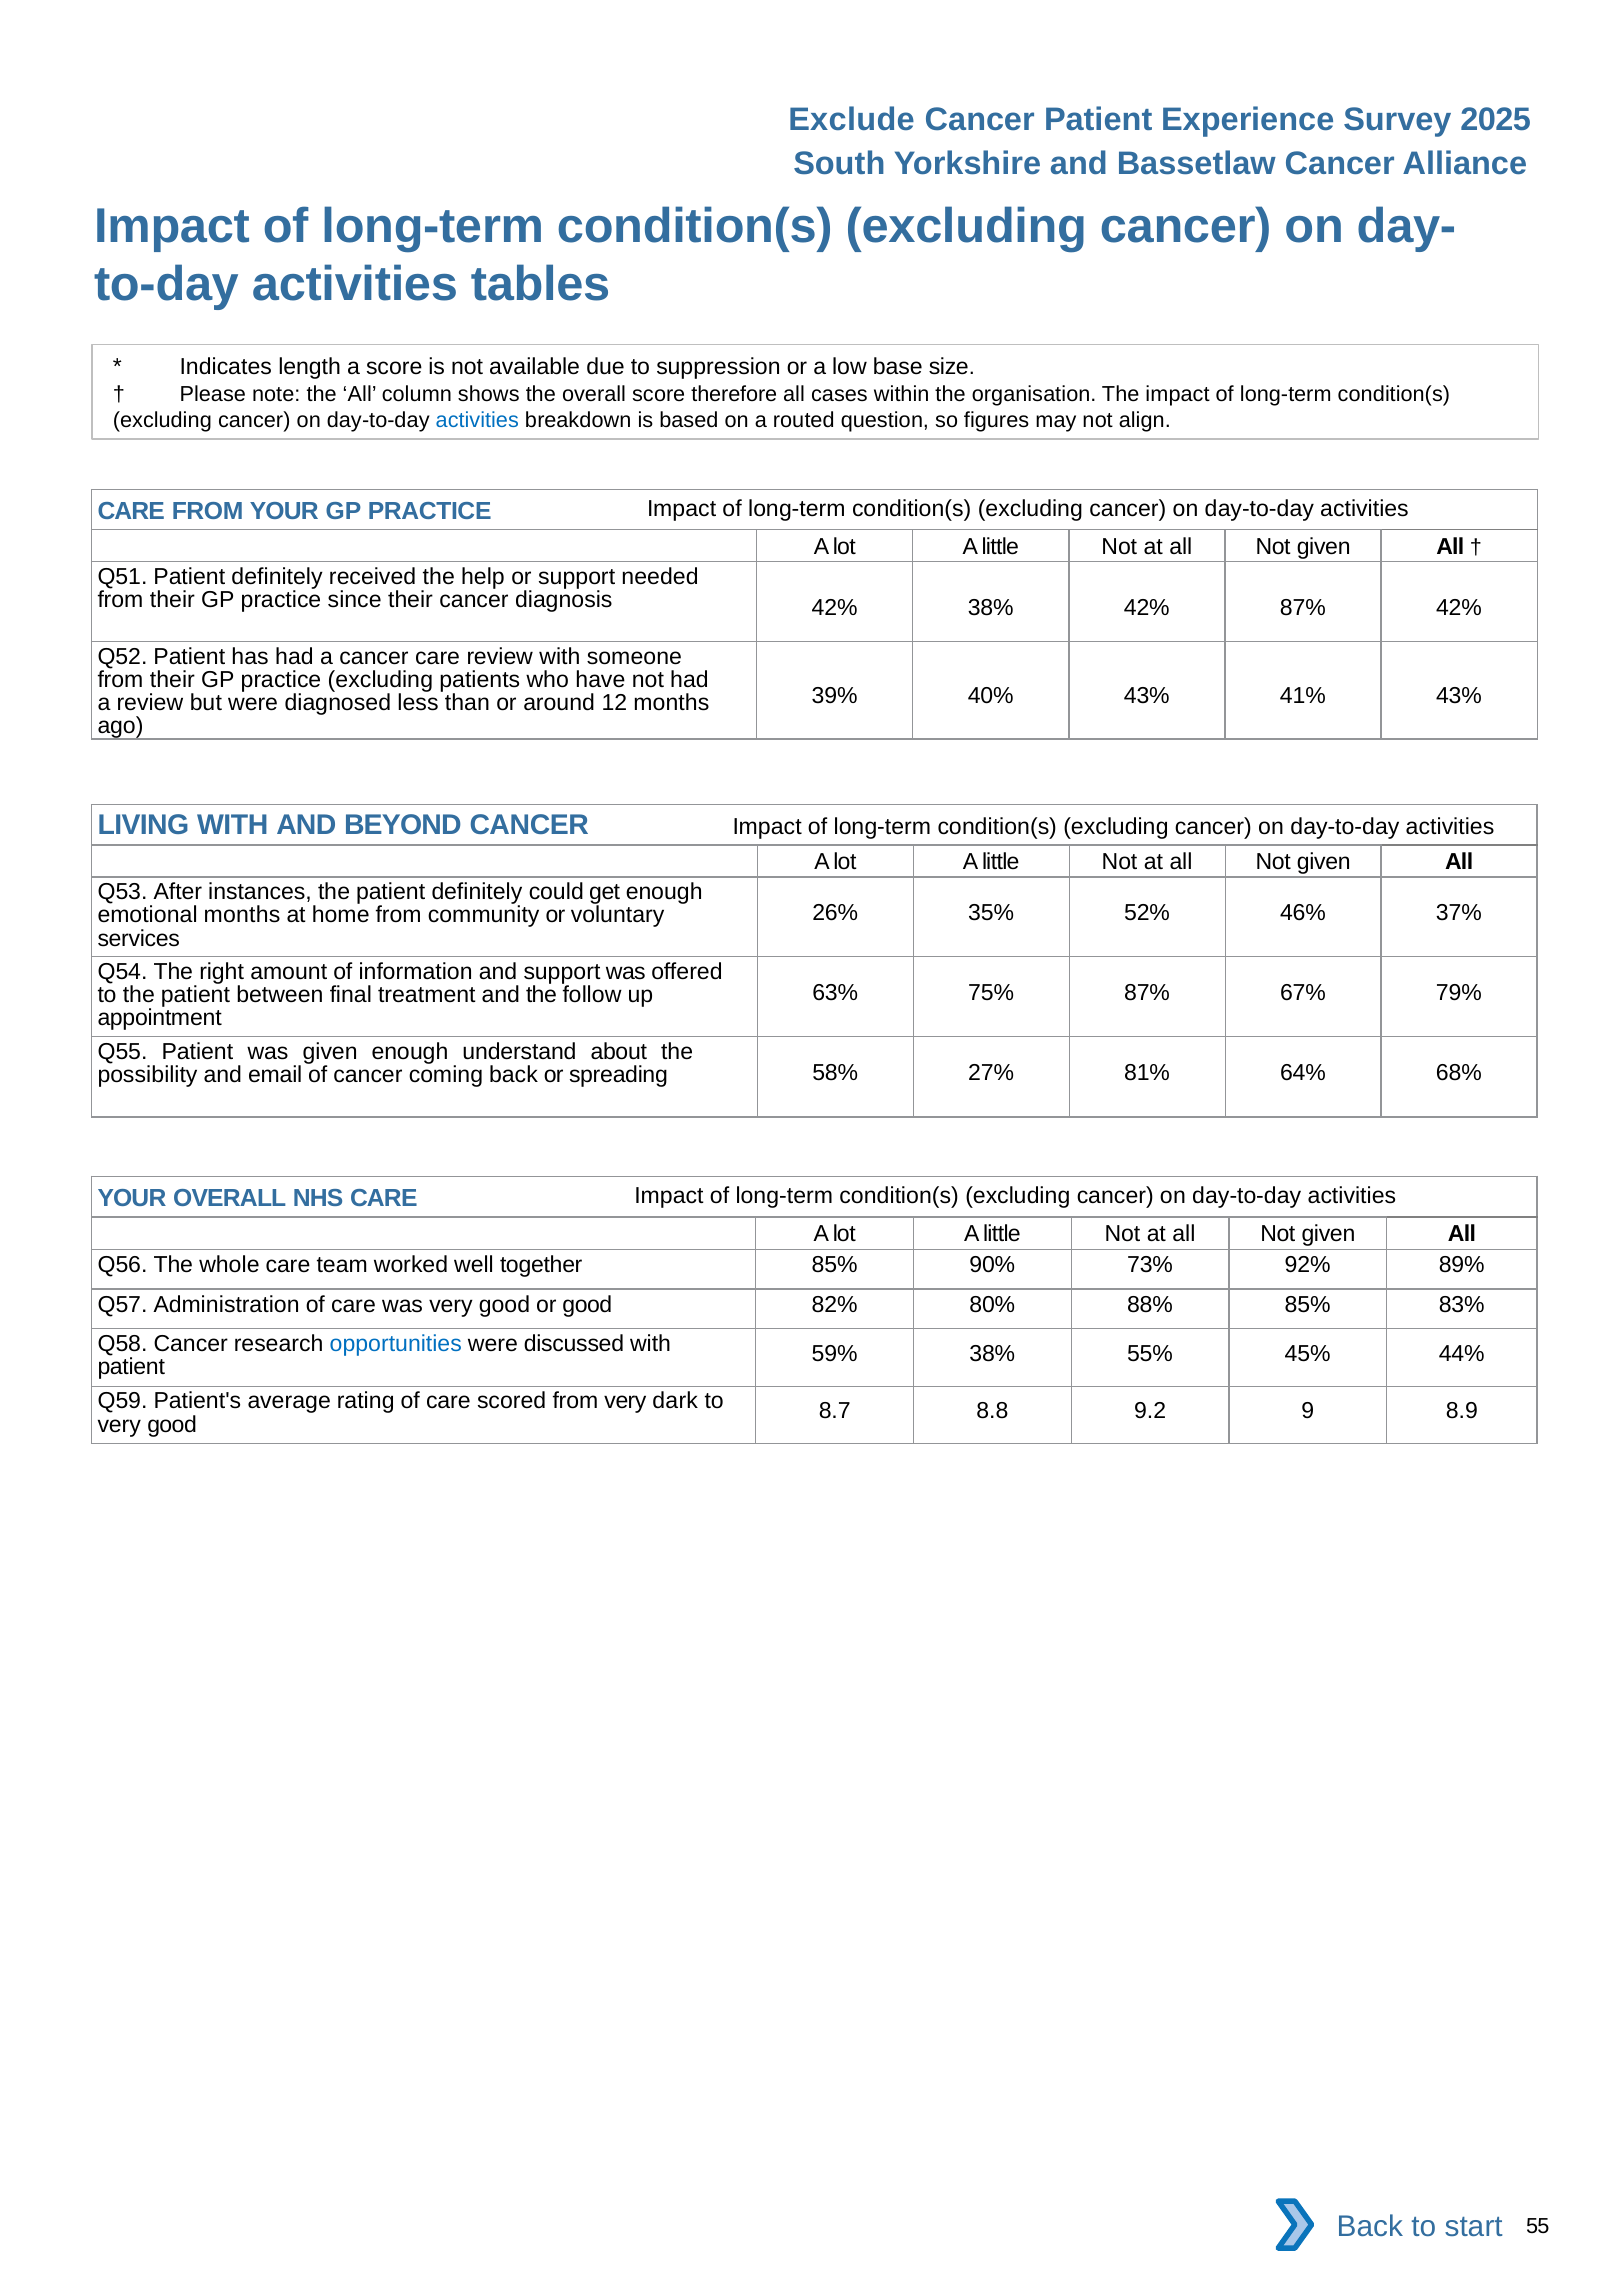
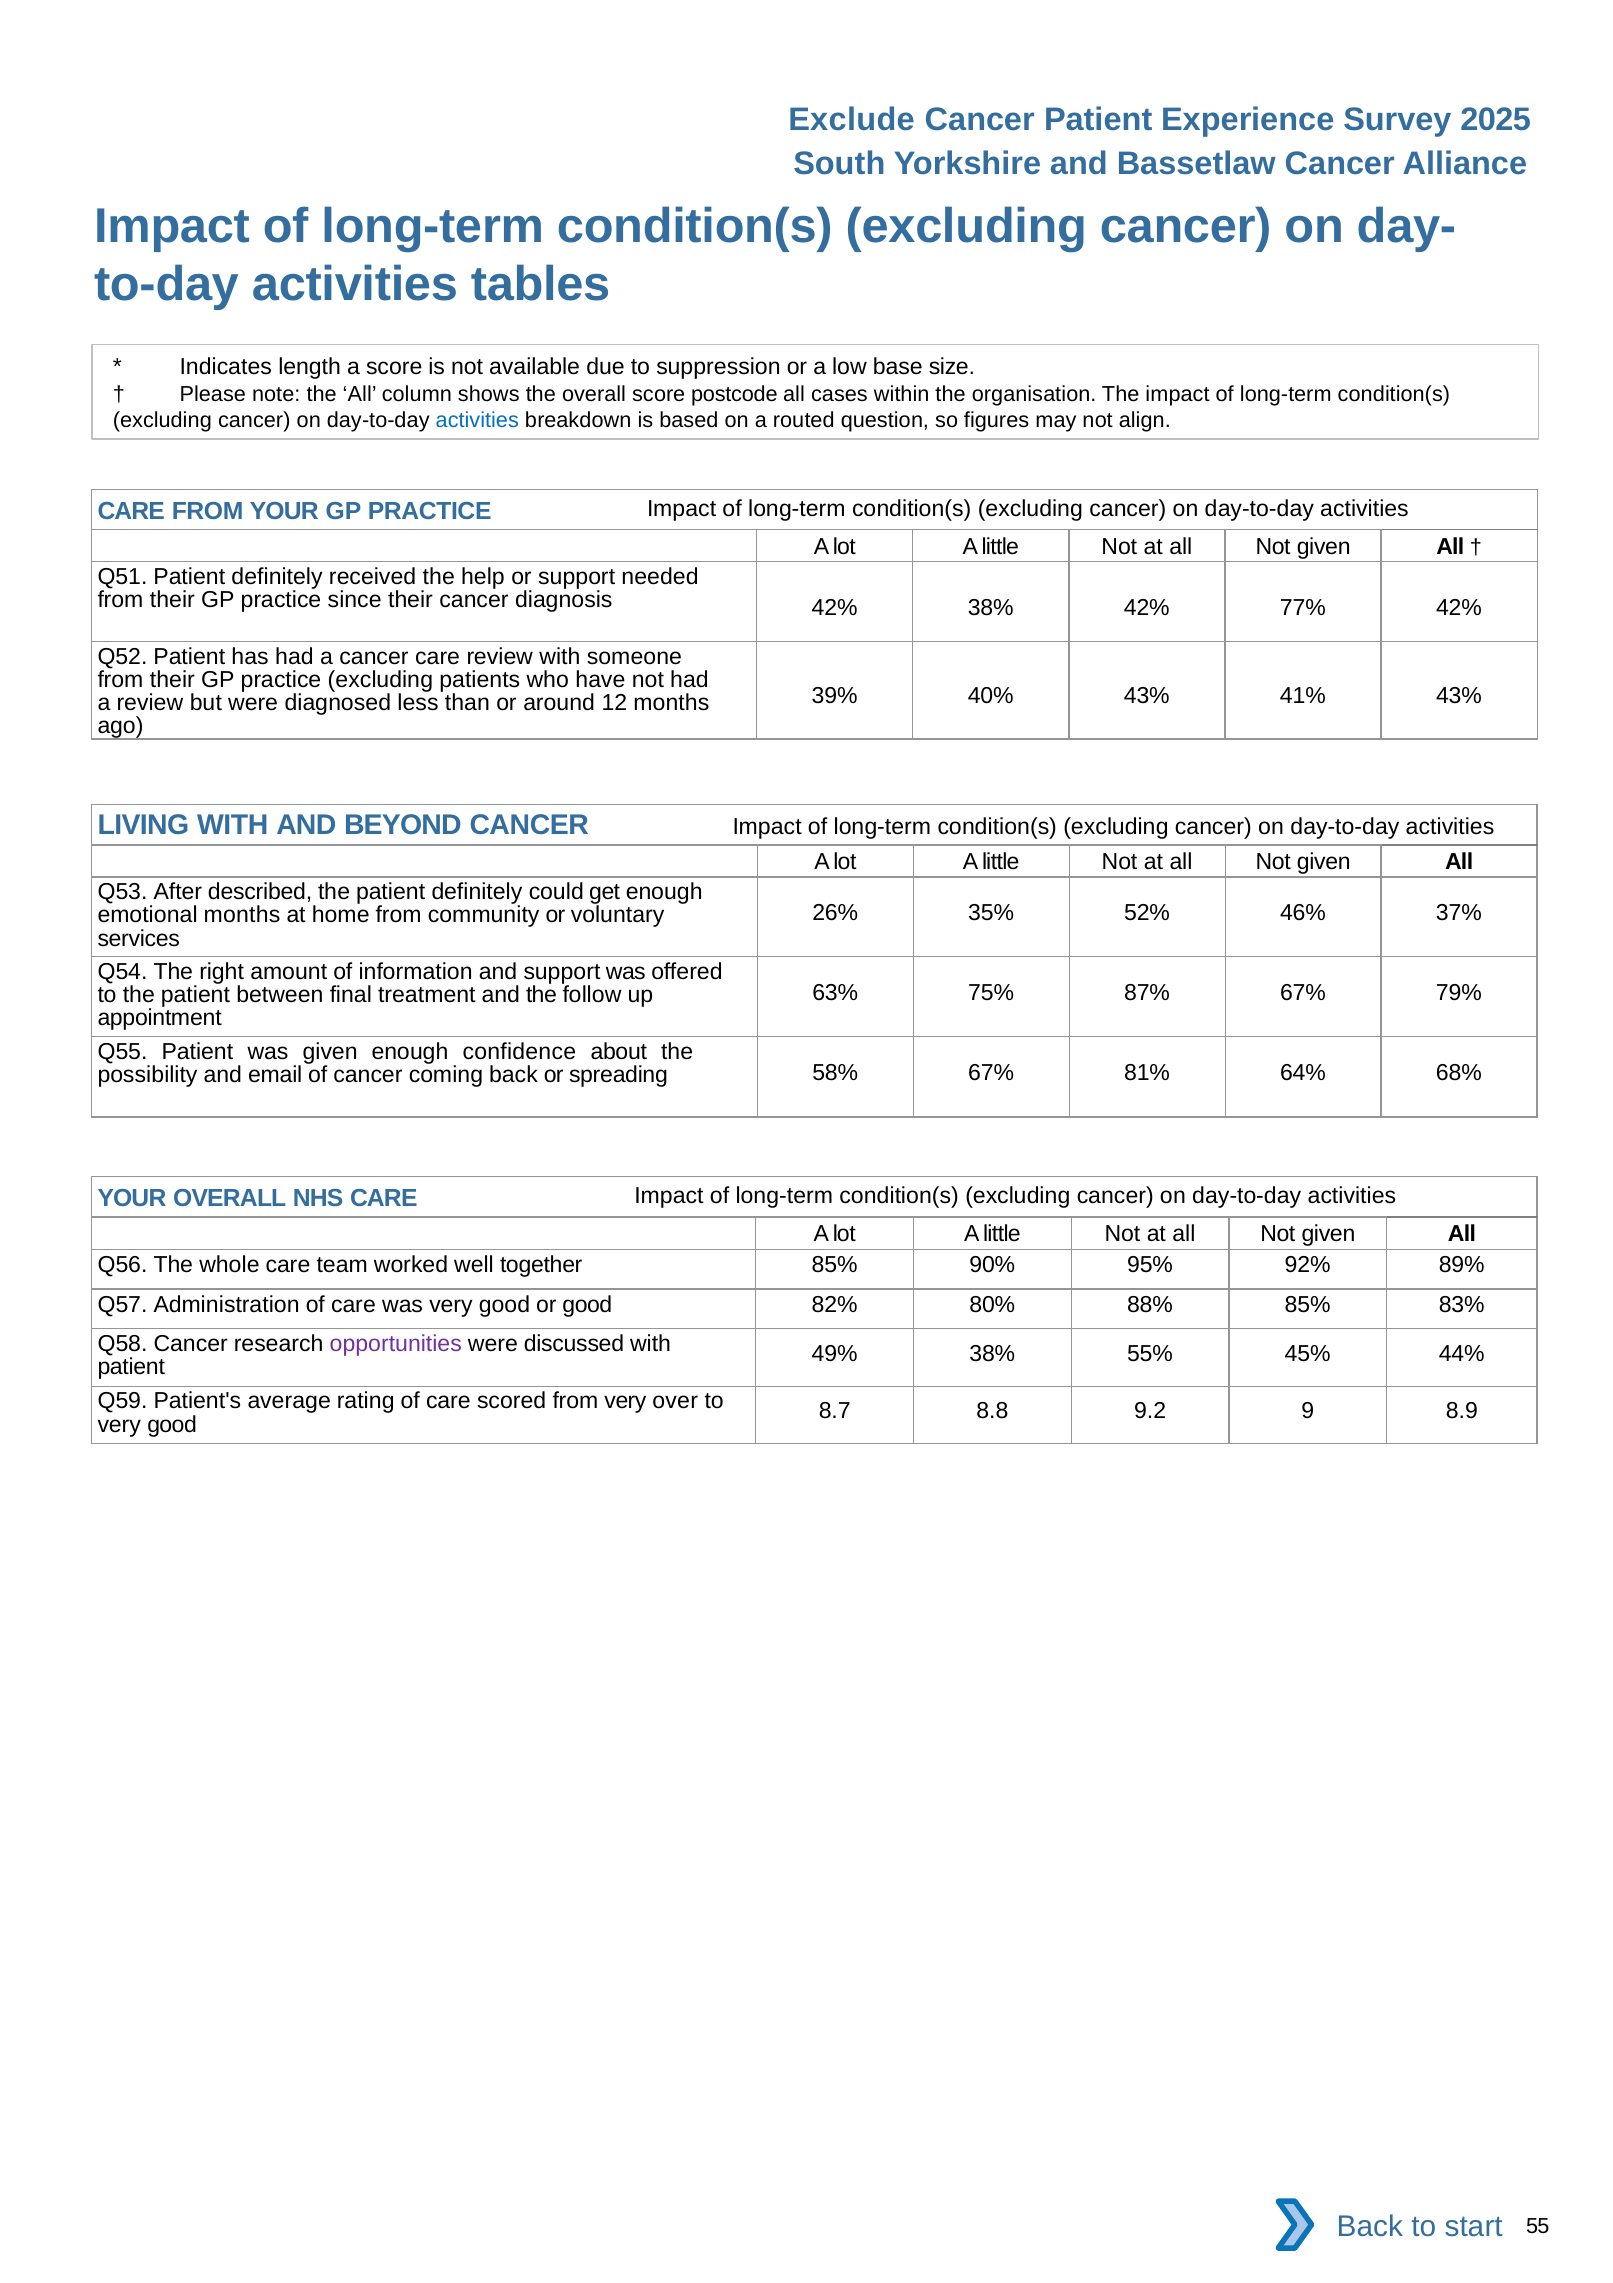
therefore: therefore -> postcode (734, 394)
42% 87%: 87% -> 77% (1303, 608)
instances: instances -> described (260, 892)
understand: understand -> confidence (519, 1052)
58% 27%: 27% -> 67% (991, 1073)
73%: 73% -> 95% (1150, 1265)
opportunities colour: blue -> purple (396, 1344)
59%: 59% -> 49% (835, 1353)
dark: dark -> over (675, 1401)
